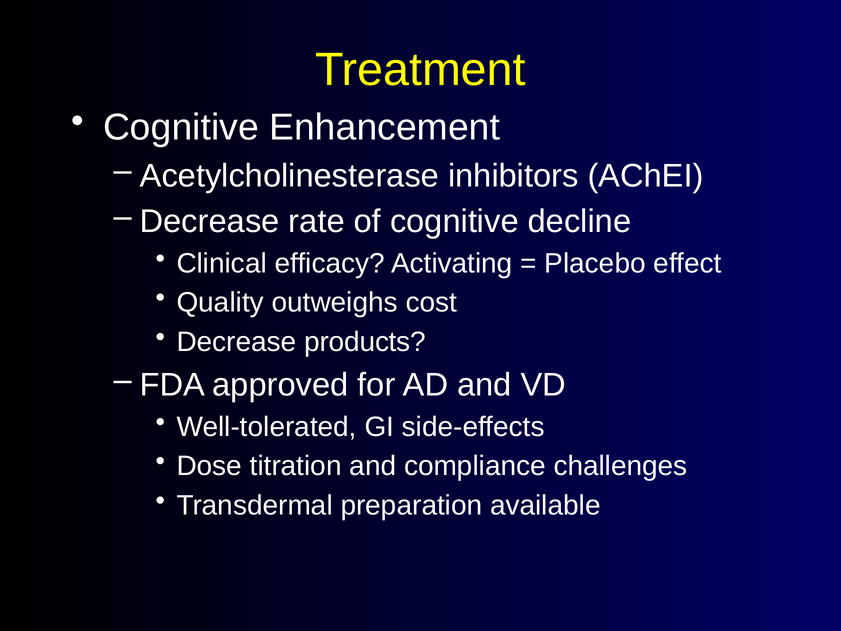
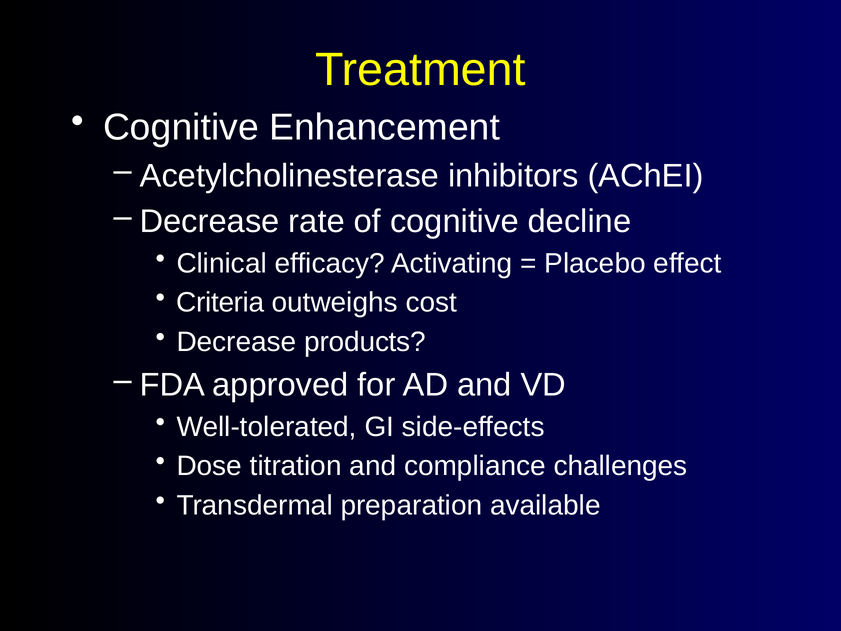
Quality: Quality -> Criteria (220, 302)
